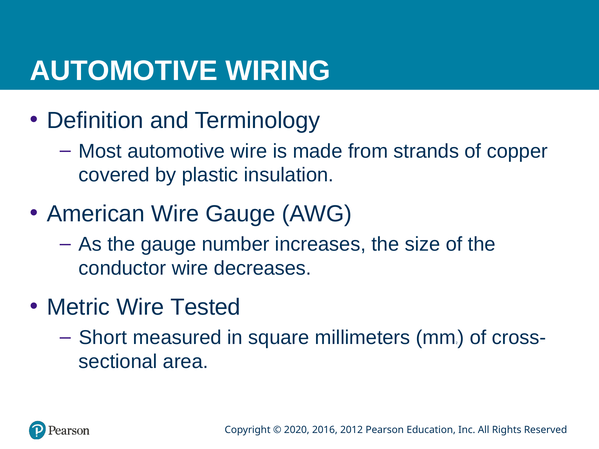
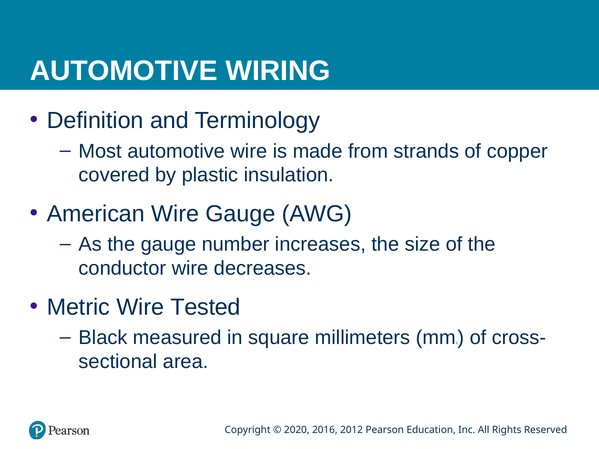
Short: Short -> Black (103, 338)
